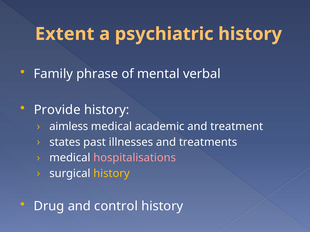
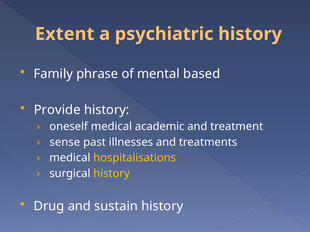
verbal: verbal -> based (202, 74)
aimless: aimless -> oneself (69, 127)
states: states -> sense (65, 142)
hospitalisations colour: pink -> yellow (135, 158)
control: control -> sustain (116, 207)
